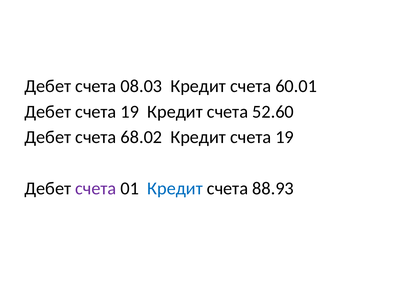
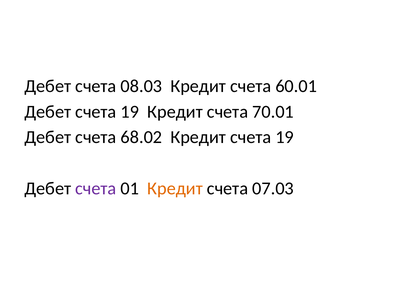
52.60: 52.60 -> 70.01 (273, 112)
Кредит colour: blue -> orange (175, 189)
88.93: 88.93 -> 07.03 (273, 189)
